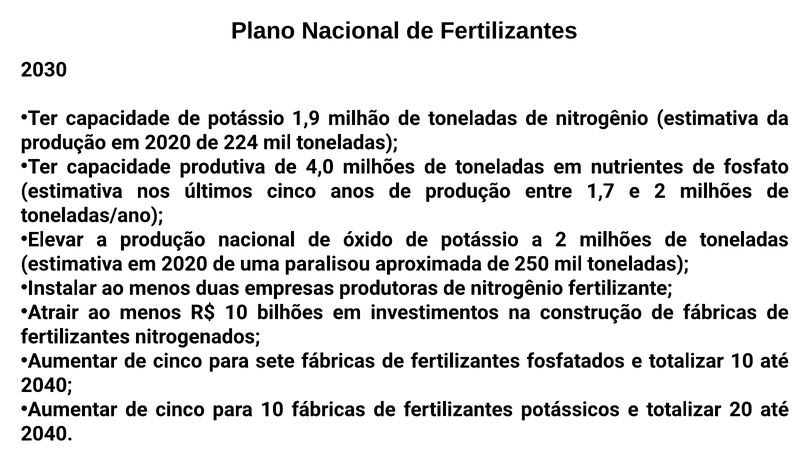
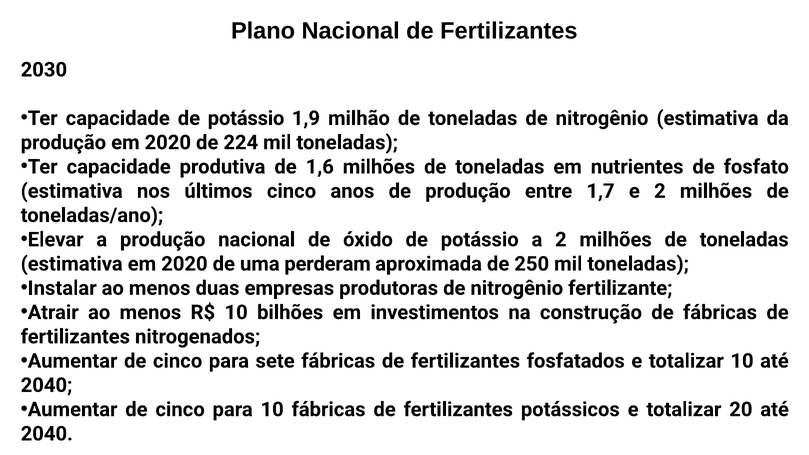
4,0: 4,0 -> 1,6 (320, 167)
paralisou: paralisou -> perderam (328, 264)
